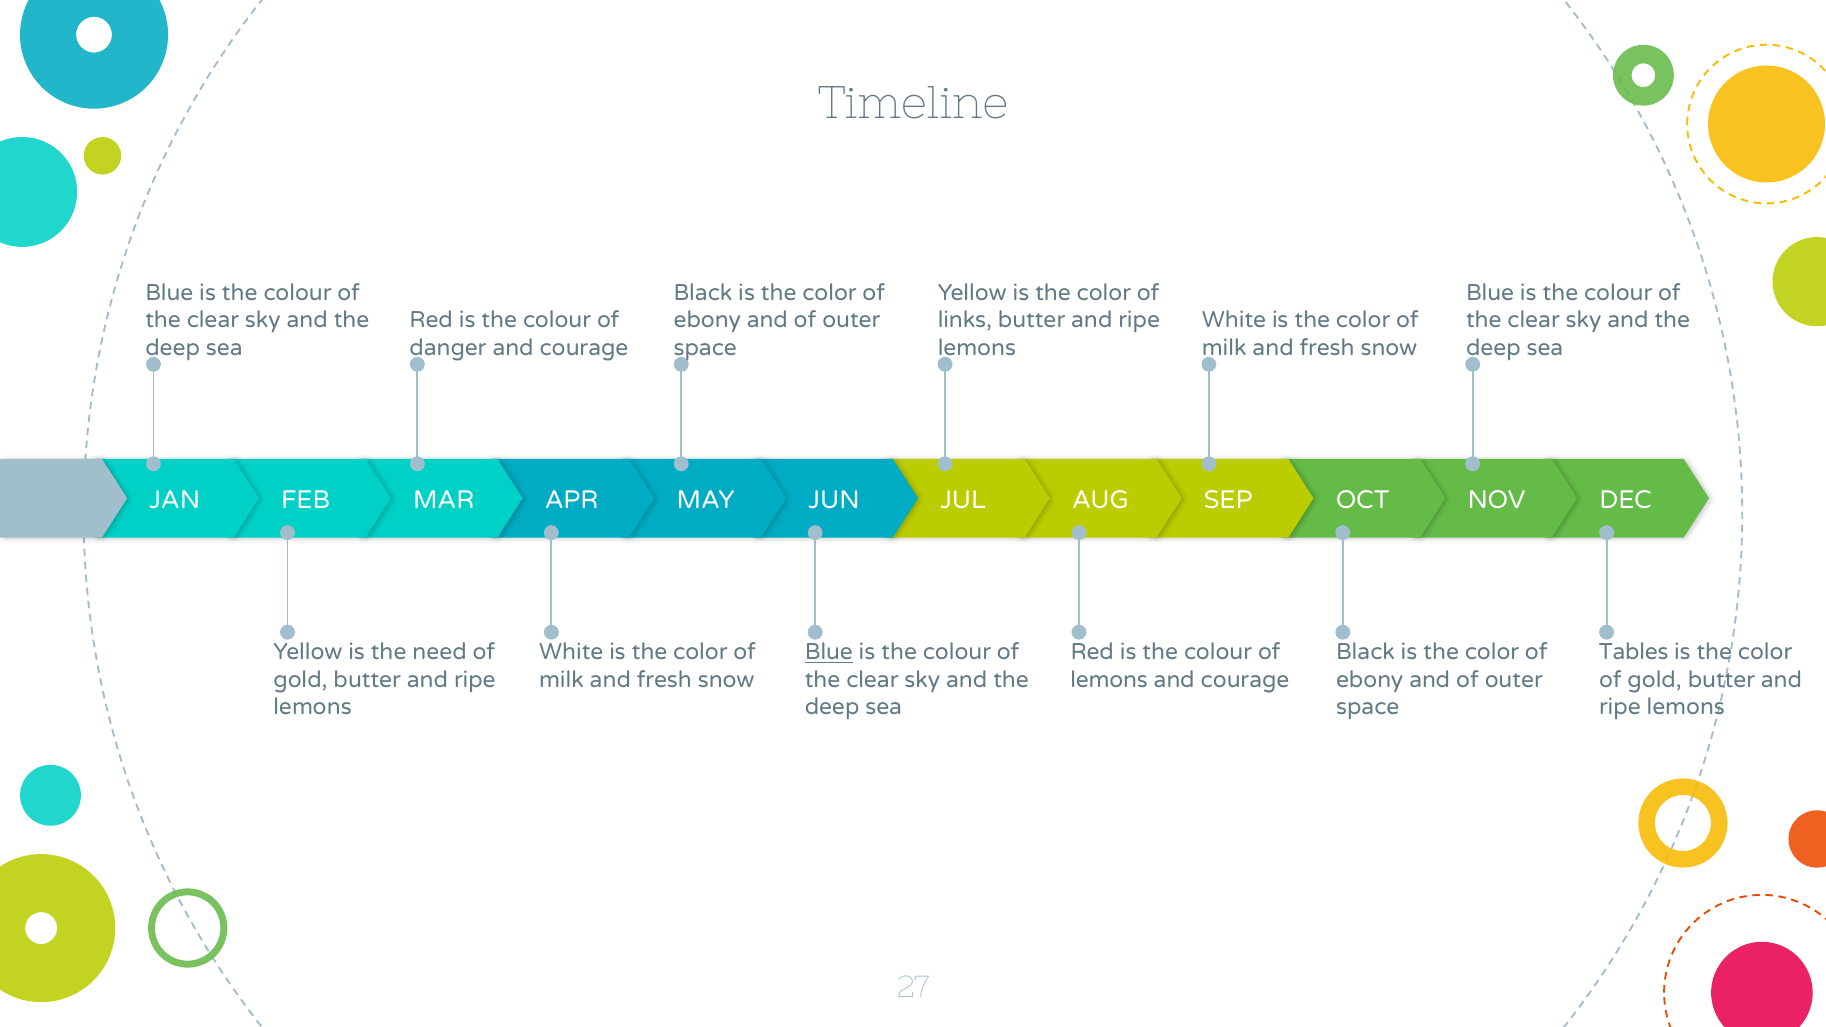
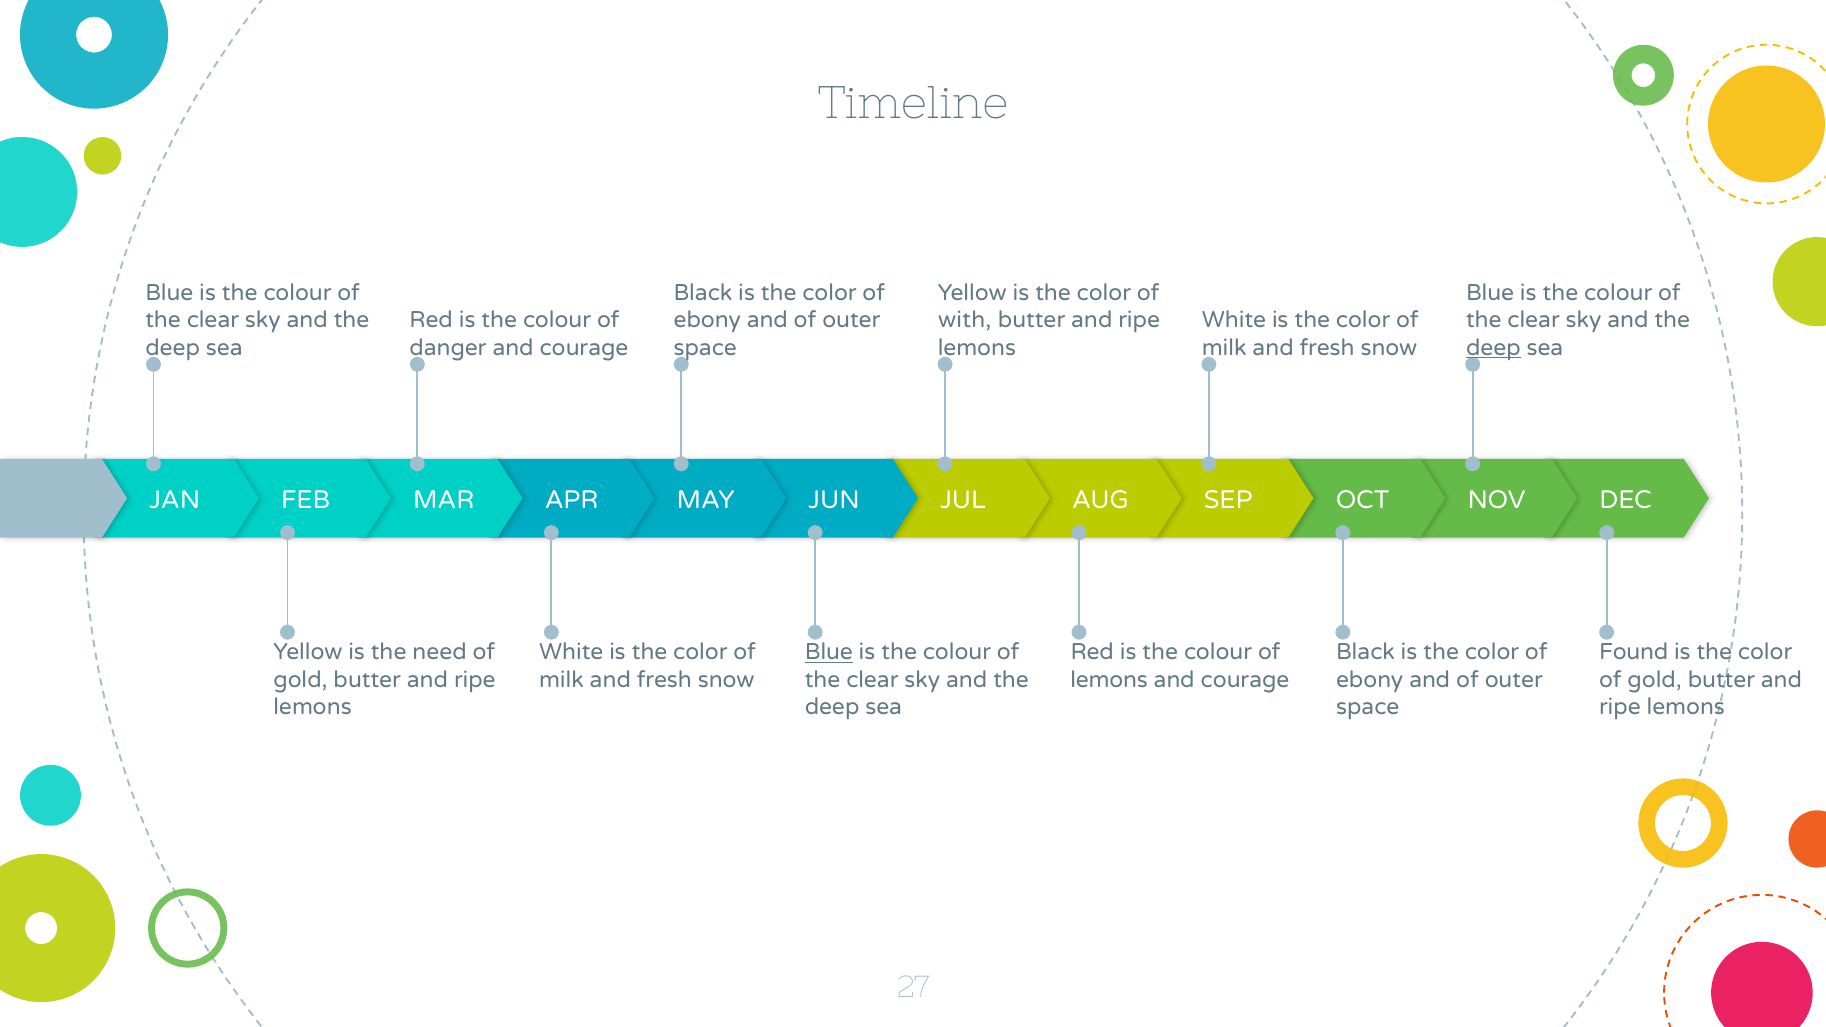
links: links -> with (965, 320)
deep underline: none -> present (1493, 348)
Tables: Tables -> Found (1634, 652)
